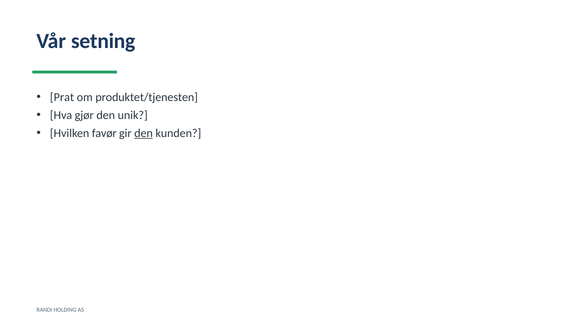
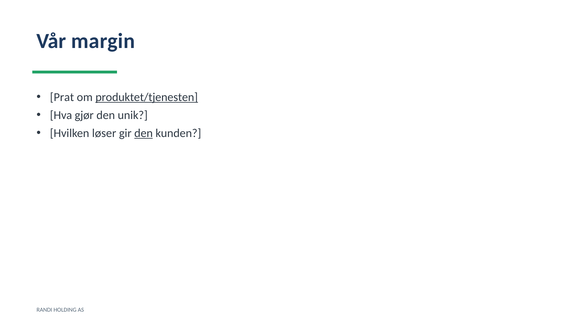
setning: setning -> margin (103, 41)
produktet/tjenesten underline: none -> present (147, 97)
favør: favør -> løser (104, 133)
